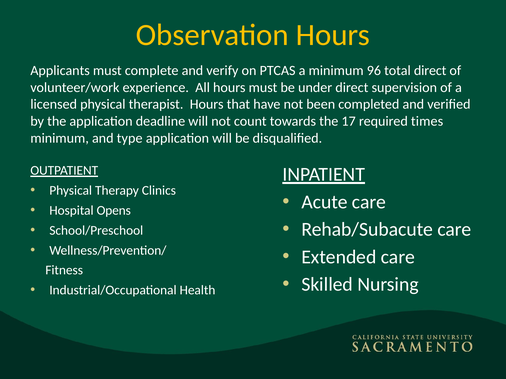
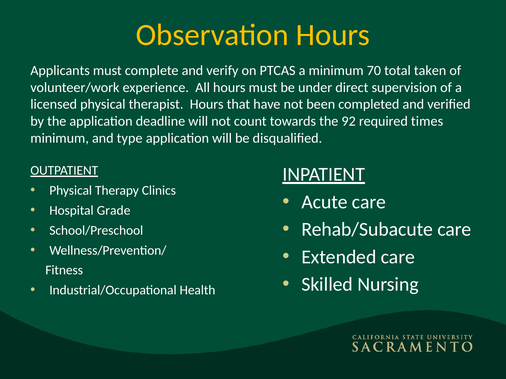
96: 96 -> 70 (374, 71)
total direct: direct -> taken (430, 71)
17: 17 -> 92 (349, 121)
Opens: Opens -> Grade (114, 211)
